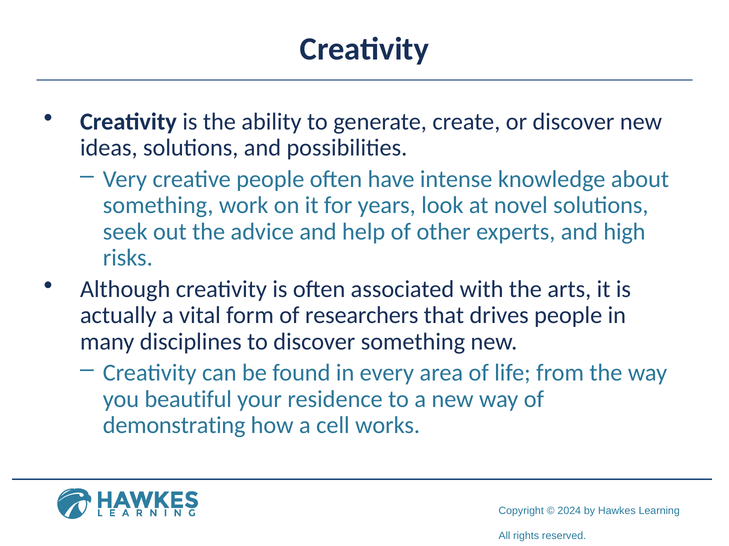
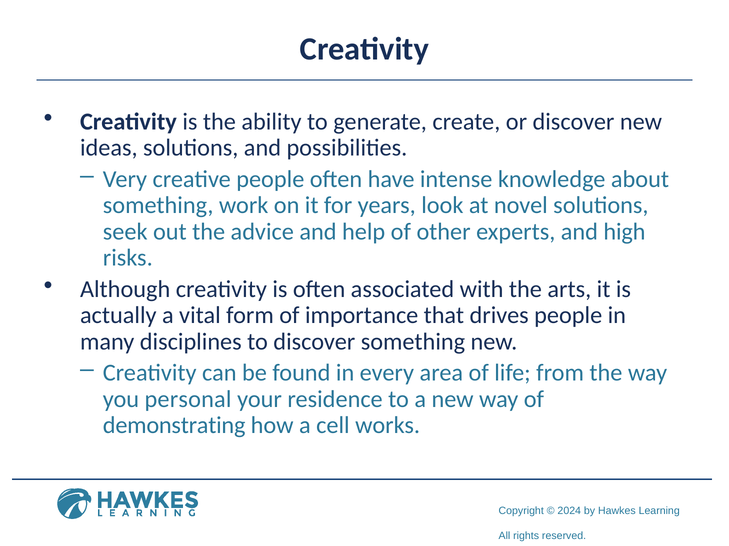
researchers: researchers -> importance (362, 316)
beautiful: beautiful -> personal (188, 400)
